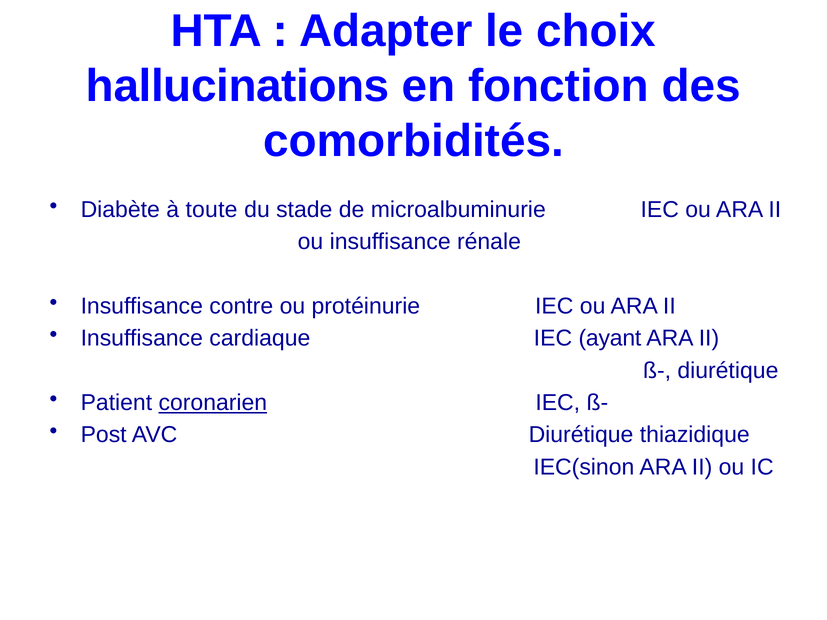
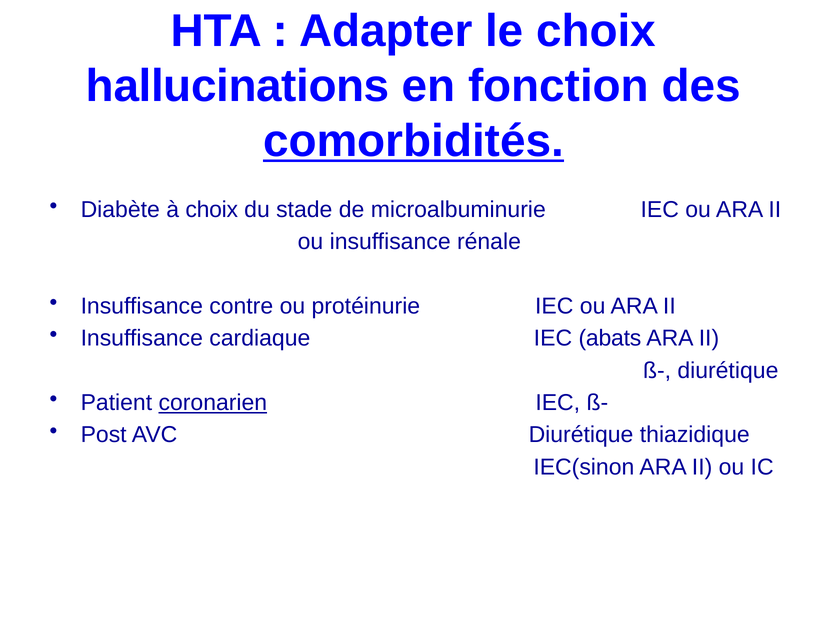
comorbidités underline: none -> present (413, 141)
à toute: toute -> choix (212, 210)
ayant: ayant -> abats (610, 339)
